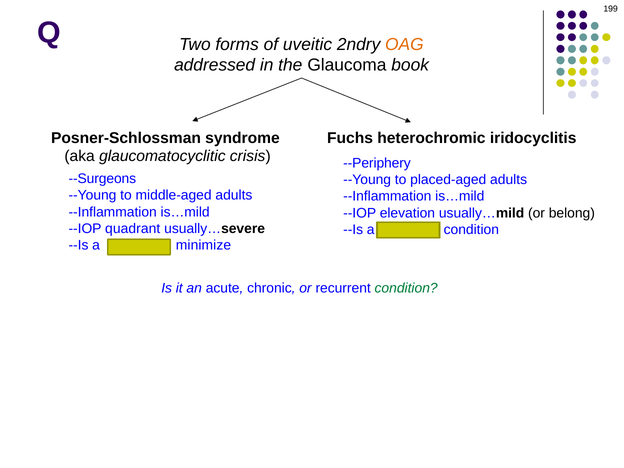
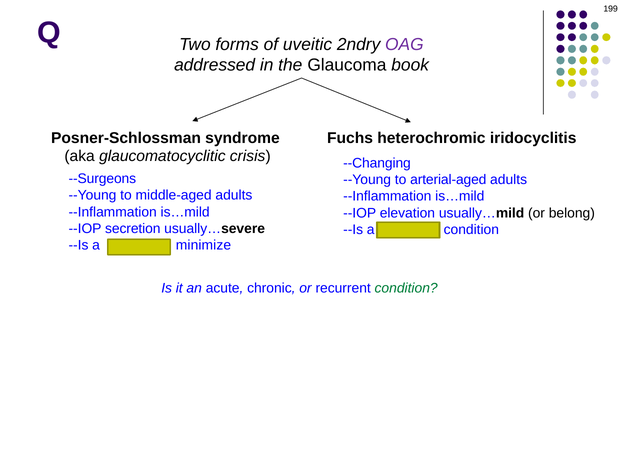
OAG colour: orange -> purple (404, 44)
--Periphery: --Periphery -> --Changing (377, 163)
placed-aged: placed-aged -> arterial-aged (448, 180)
quadrant: quadrant -> secretion (133, 229)
